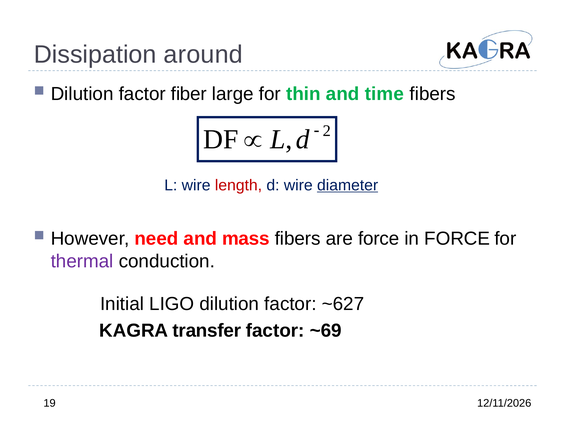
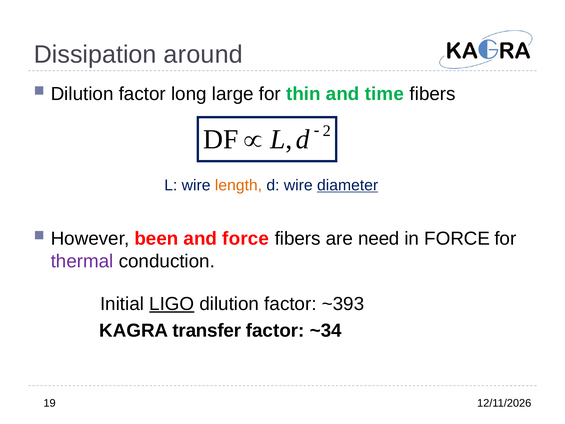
fiber: fiber -> long (189, 94)
length colour: red -> orange (238, 185)
need: need -> been (156, 238)
and mass: mass -> force (246, 238)
are force: force -> need (379, 238)
LIGO underline: none -> present (172, 304)
~627: ~627 -> ~393 (343, 304)
~69: ~69 -> ~34 (326, 330)
